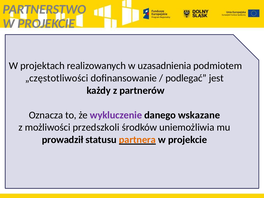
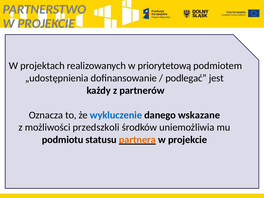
uzasadnienia: uzasadnienia -> priorytetową (164, 66)
„częstotliwości: „częstotliwości -> „udostępnienia (57, 78)
wykluczenie colour: purple -> blue (116, 115)
prowadził: prowadził -> podmiotu (63, 140)
